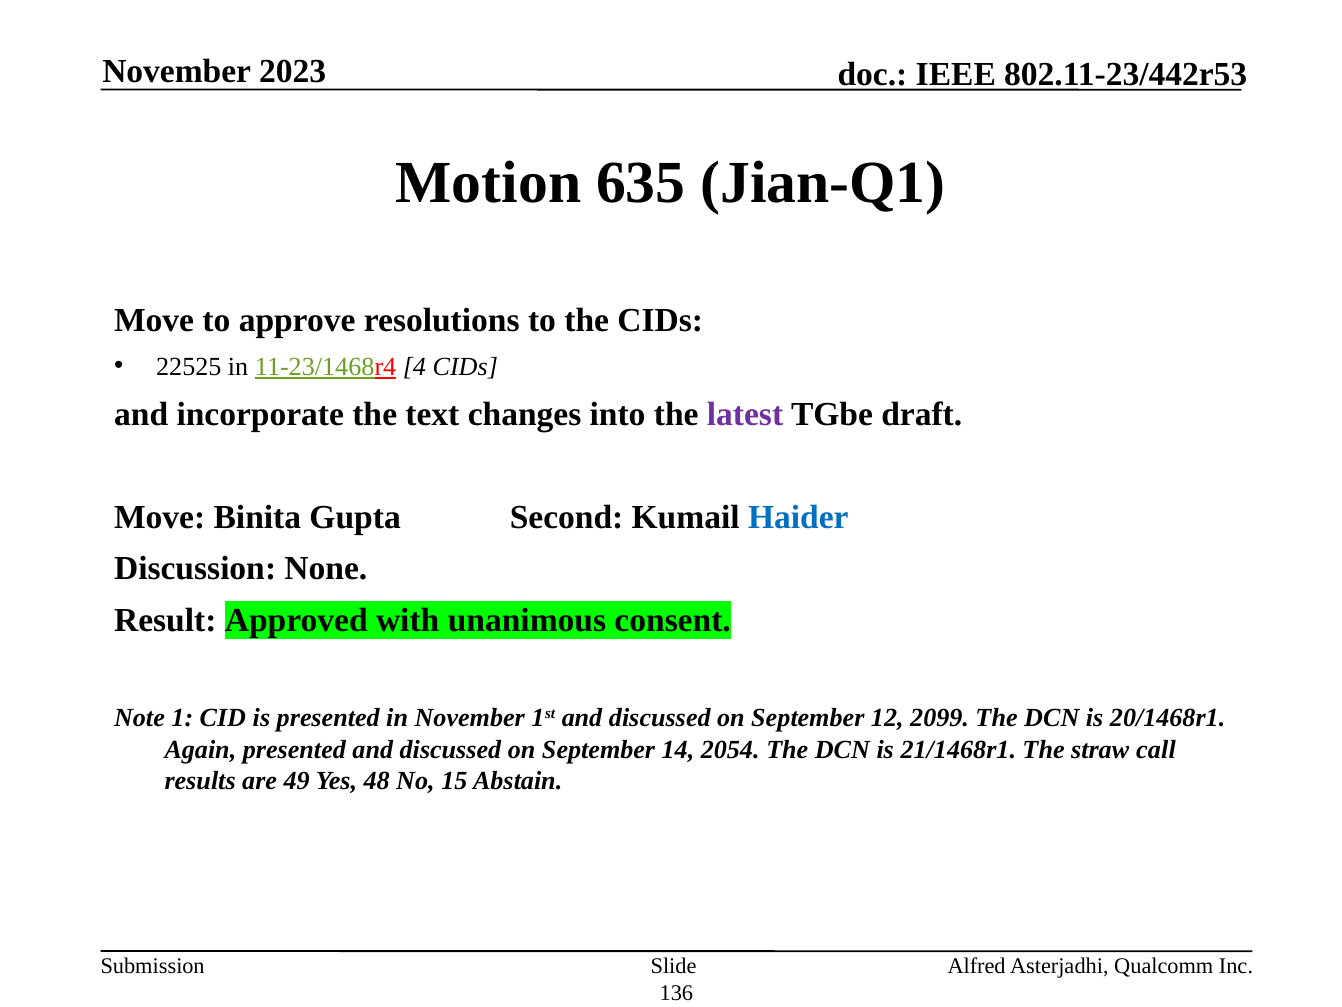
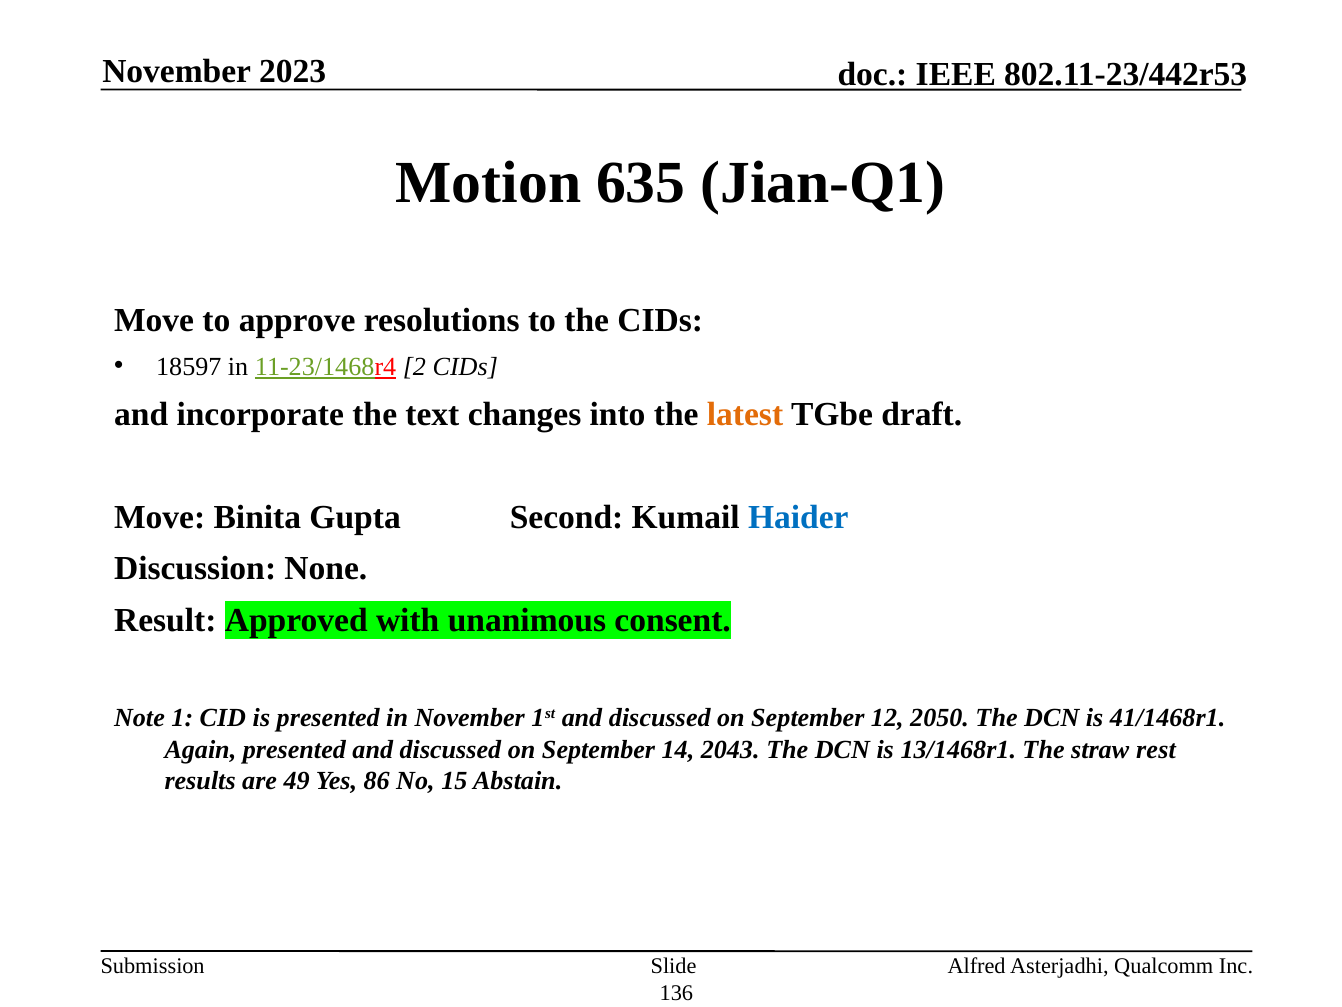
22525: 22525 -> 18597 (189, 366)
4: 4 -> 2 (414, 366)
latest colour: purple -> orange (745, 414)
2099: 2099 -> 2050 (940, 718)
20/1468r1: 20/1468r1 -> 41/1468r1 (1168, 718)
2054: 2054 -> 2043 (730, 749)
21/1468r1: 21/1468r1 -> 13/1468r1 (958, 749)
call: call -> rest (1156, 749)
48: 48 -> 86 (377, 780)
